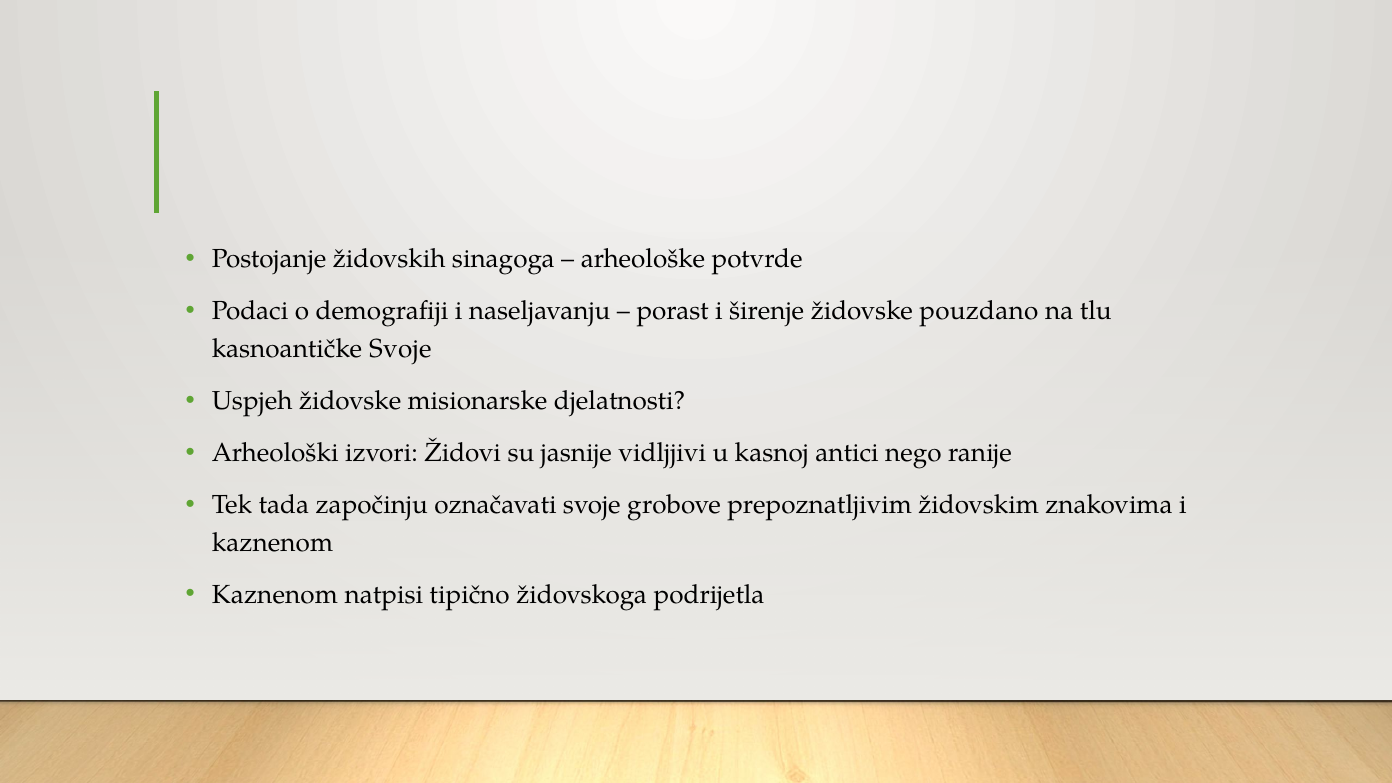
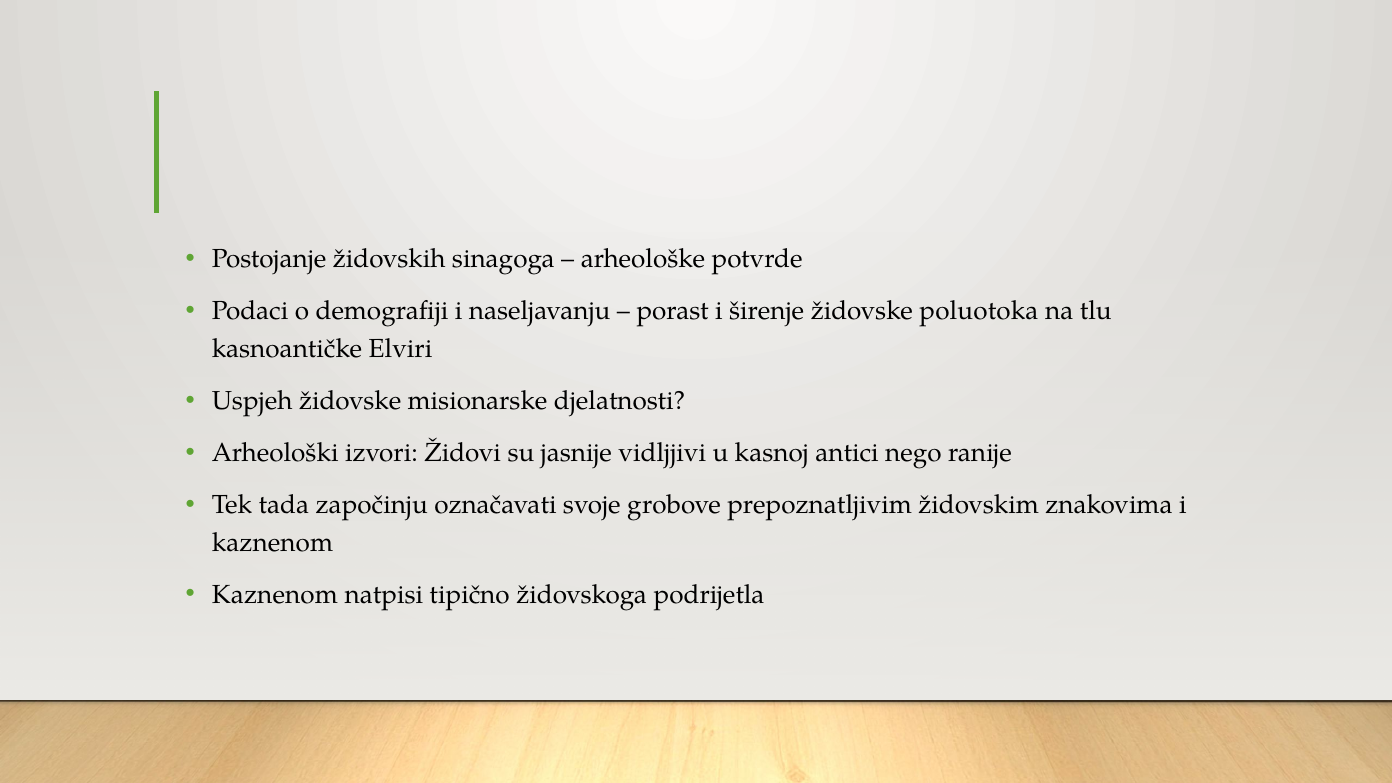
pouzdano: pouzdano -> poluotoka (979, 311)
kasnoantičke Svoje: Svoje -> Elviri (400, 349)
